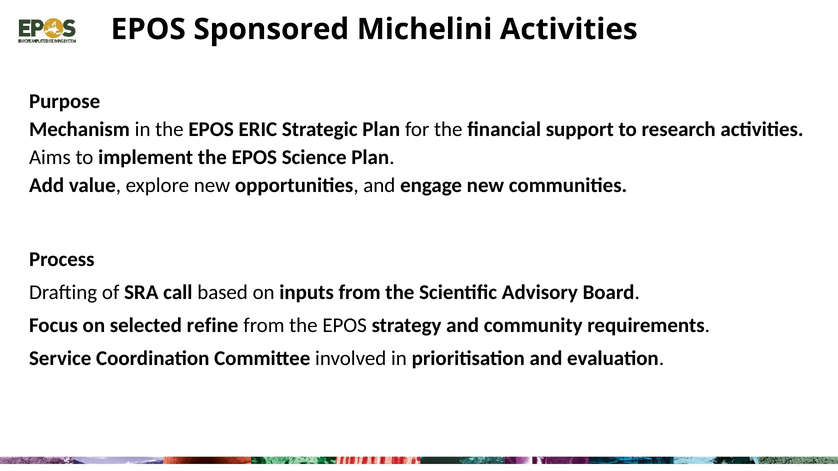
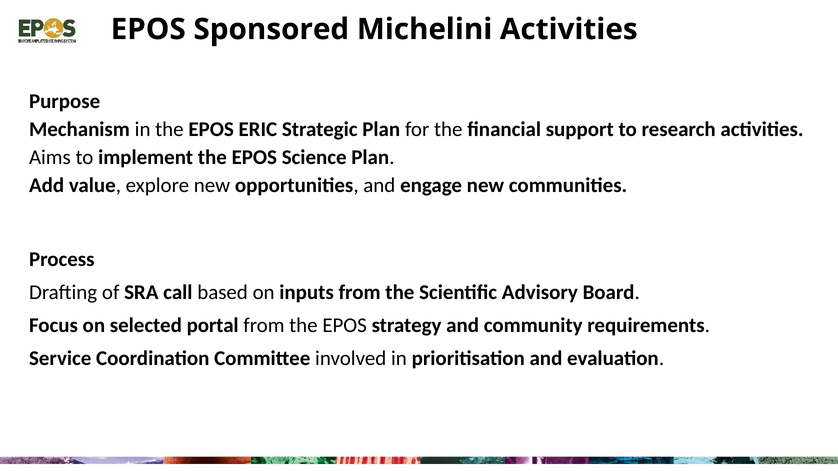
refine: refine -> portal (213, 326)
